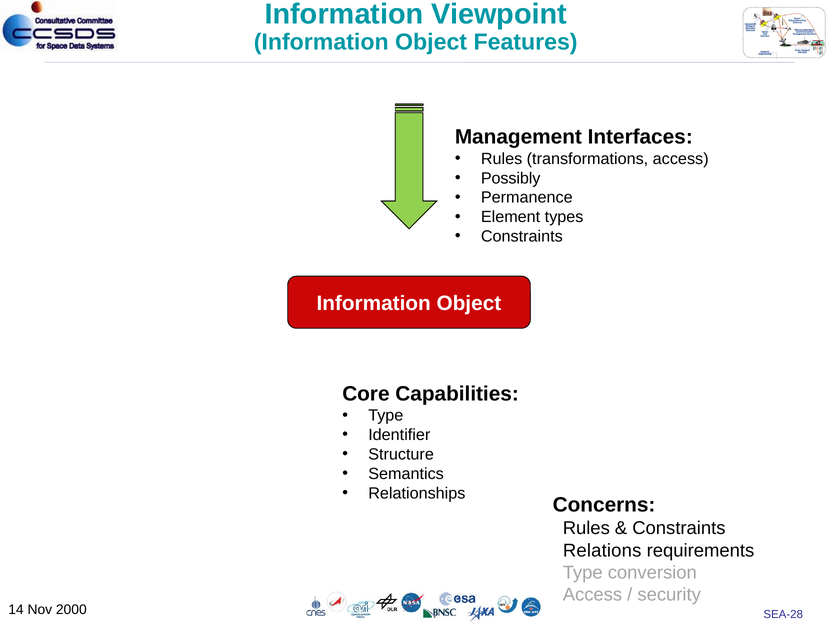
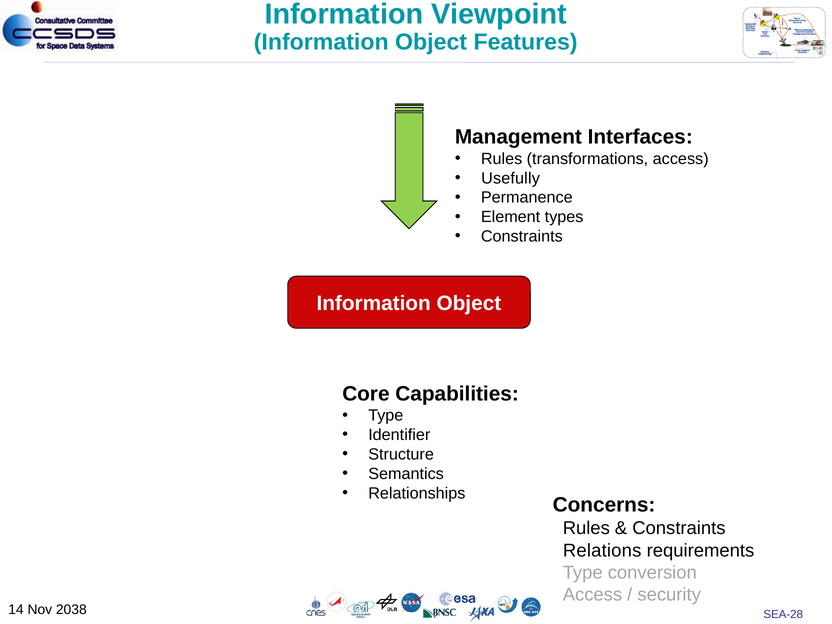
Possibly: Possibly -> Usefully (511, 178)
2000: 2000 -> 2038 (71, 610)
